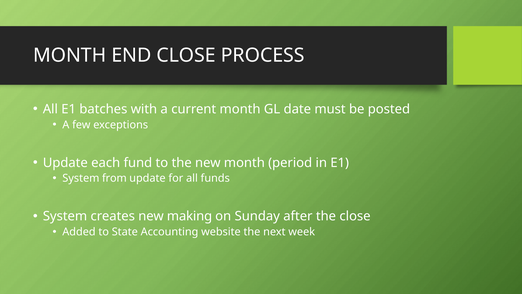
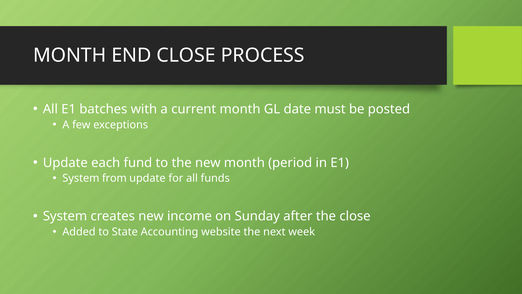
making: making -> income (189, 216)
